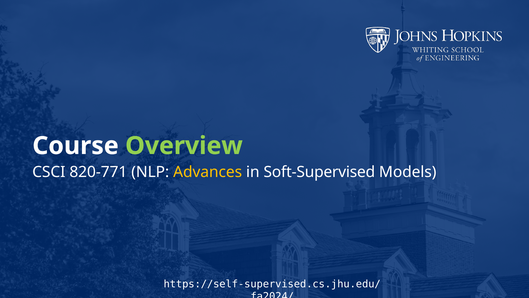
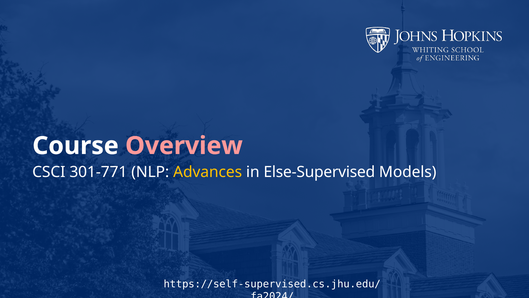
Overview colour: light green -> pink (184, 146)
820-771: 820-771 -> 301-771 (98, 172)
Soft-Supervised: Soft-Supervised -> Else-Supervised (319, 172)
